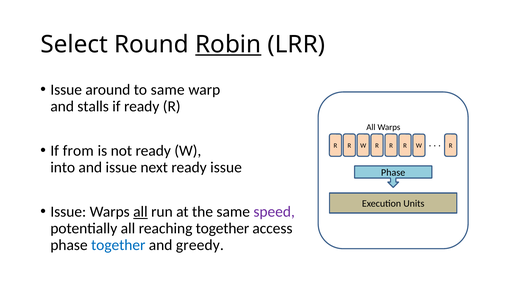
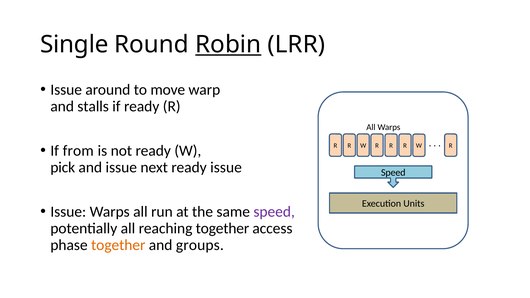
Select: Select -> Single (74, 45)
to same: same -> move (168, 90)
into: into -> pick (63, 167)
Phase: Phase -> Speed (393, 173)
all underline: present -> none (140, 212)
together colour: blue -> orange (118, 245)
greedy: greedy -> groups (200, 245)
